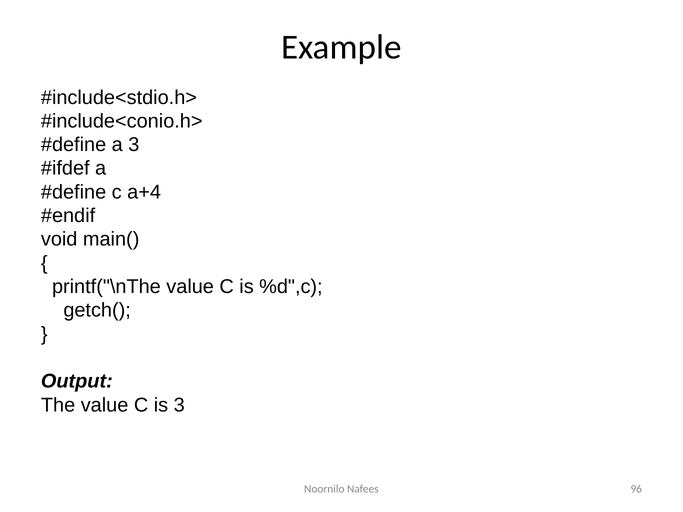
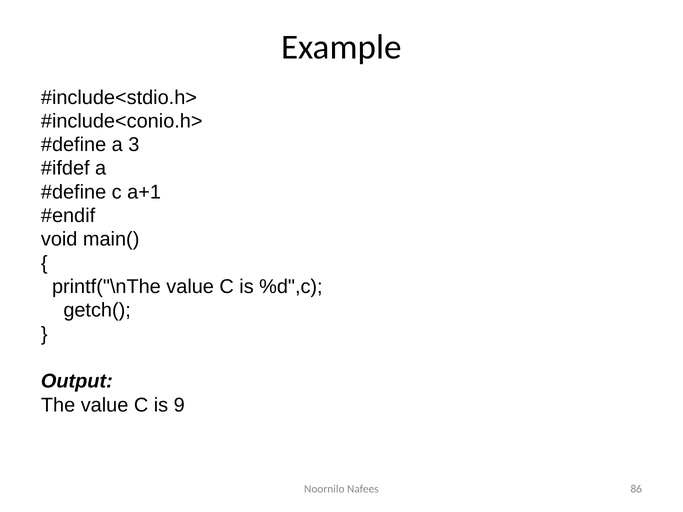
a+4: a+4 -> a+1 (144, 192)
is 3: 3 -> 9 (179, 405)
96: 96 -> 86 (636, 489)
